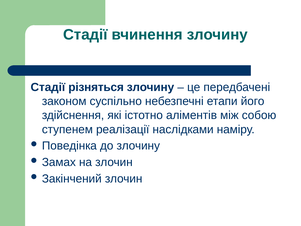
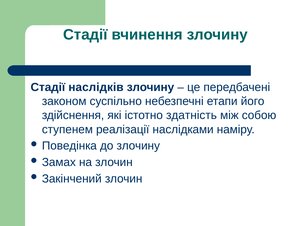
різняться: різняться -> наслідків (96, 87)
аліментів: аліментів -> здатність (191, 115)
